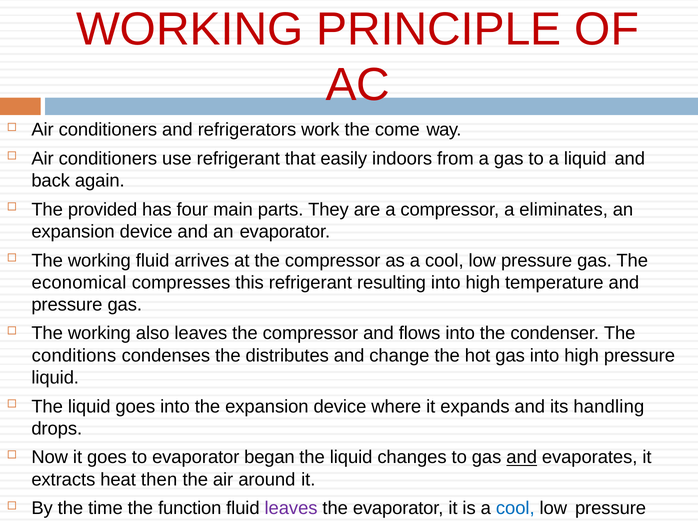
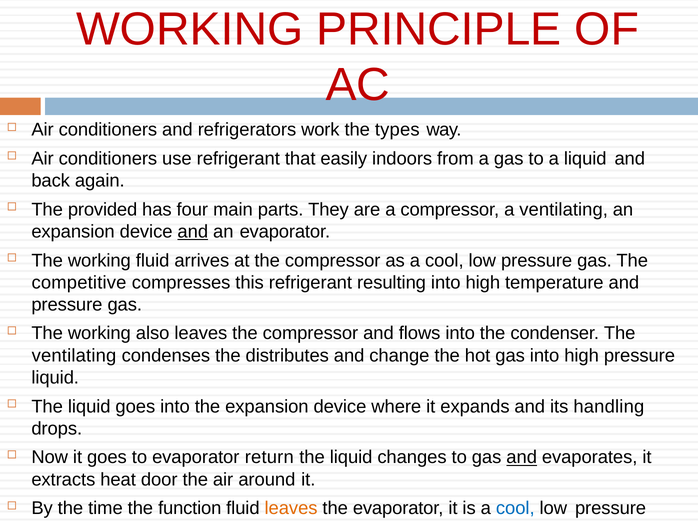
come: come -> types (397, 130)
a eliminates: eliminates -> ventilating (564, 210)
and underline: none -> present (193, 232)
economical: economical -> competitive (79, 283)
conditions: conditions -> ventilating (74, 356)
began: began -> return (269, 458)
then: then -> door (159, 480)
leaves colour: purple -> orange (291, 509)
